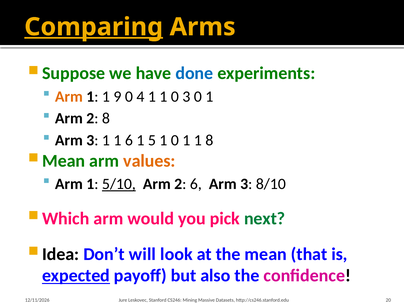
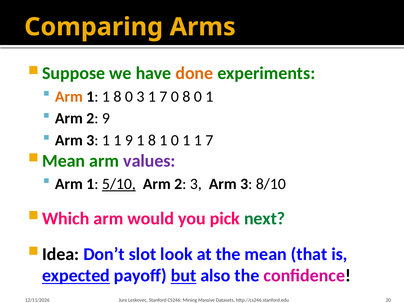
Comparing underline: present -> none (94, 27)
done colour: blue -> orange (194, 73)
1 1 9: 9 -> 8 (117, 96)
0 4: 4 -> 3 (140, 96)
1: 1 -> 7 (163, 96)
0 3: 3 -> 8 (186, 96)
2 8: 8 -> 9 (106, 118)
1 6: 6 -> 9 (129, 140)
5: 5 -> 8 (152, 140)
1 1 8: 8 -> 7 (209, 140)
values colour: orange -> purple (149, 161)
2 6: 6 -> 3 (196, 184)
will: will -> slot (143, 254)
but underline: none -> present (184, 276)
